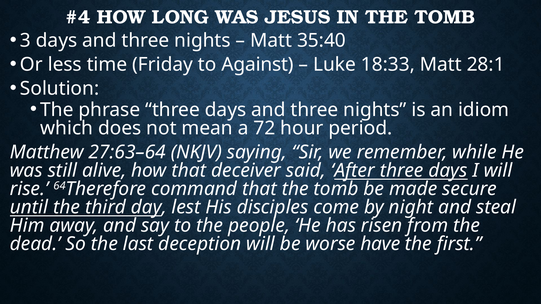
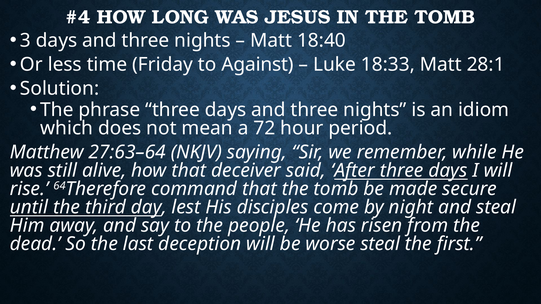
35:40: 35:40 -> 18:40 (321, 41)
worse have: have -> steal (380, 244)
